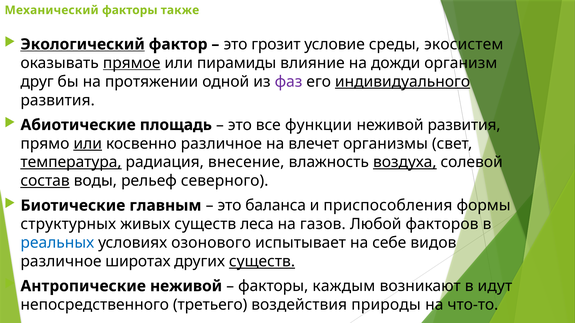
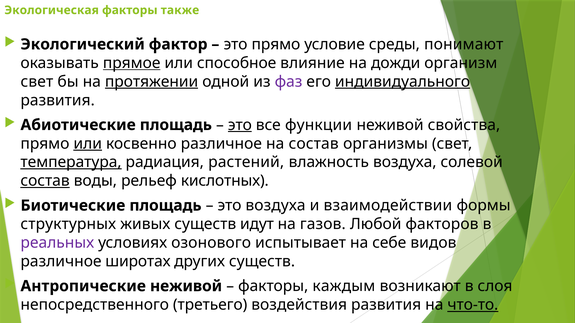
Механический: Механический -> Экологическая (52, 10)
Экологический underline: present -> none (83, 44)
это грозит: грозит -> прямо (276, 44)
экосистем: экосистем -> понимают (464, 44)
пирамиды: пирамиды -> способное (237, 63)
друг: друг -> свет (37, 82)
протяжении underline: none -> present (152, 82)
это underline: none -> present (240, 125)
неживой развития: развития -> свойства (464, 125)
на влечет: влечет -> состав (314, 144)
внесение: внесение -> растений (246, 162)
воздуха underline: present -> none (405, 162)
северного: северного -> кислотных (225, 181)
Биотические главным: главным -> площадь (165, 206)
это баланса: баланса -> воздуха (276, 206)
приспособления: приспособления -> взаимодействии (388, 206)
леса: леса -> идут (257, 224)
реальных colour: blue -> purple (57, 243)
существ underline: present -> none (262, 262)
идут: идут -> слоя (495, 286)
воздействия природы: природы -> развития (386, 305)
что-то underline: none -> present (473, 305)
